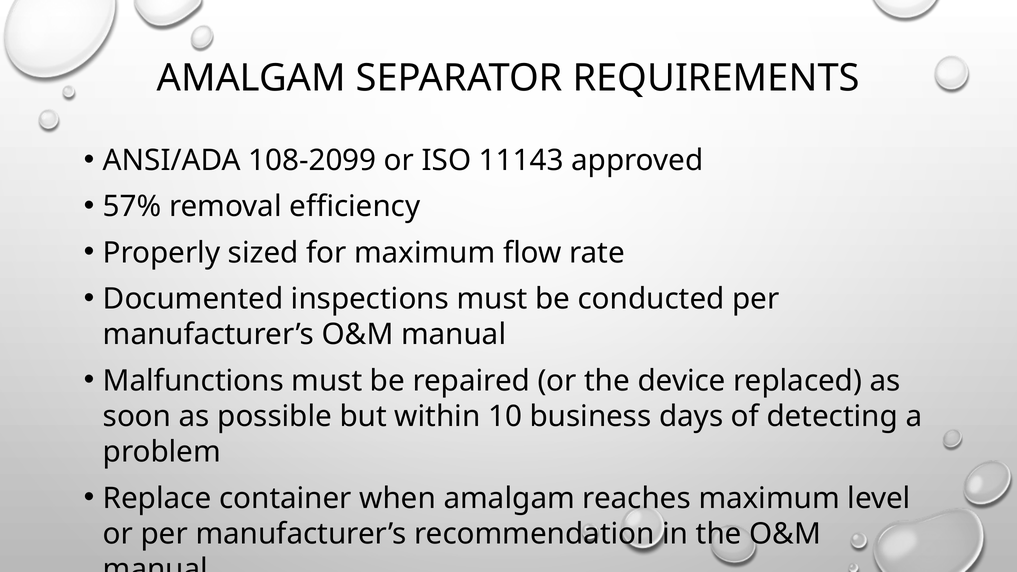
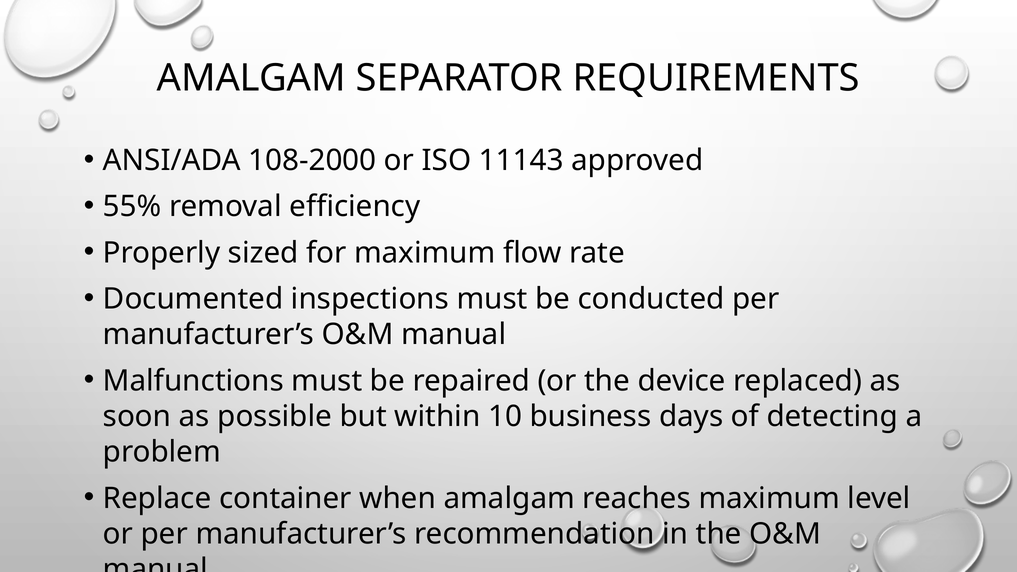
108-2099: 108-2099 -> 108-2000 (312, 160)
57%: 57% -> 55% (132, 207)
